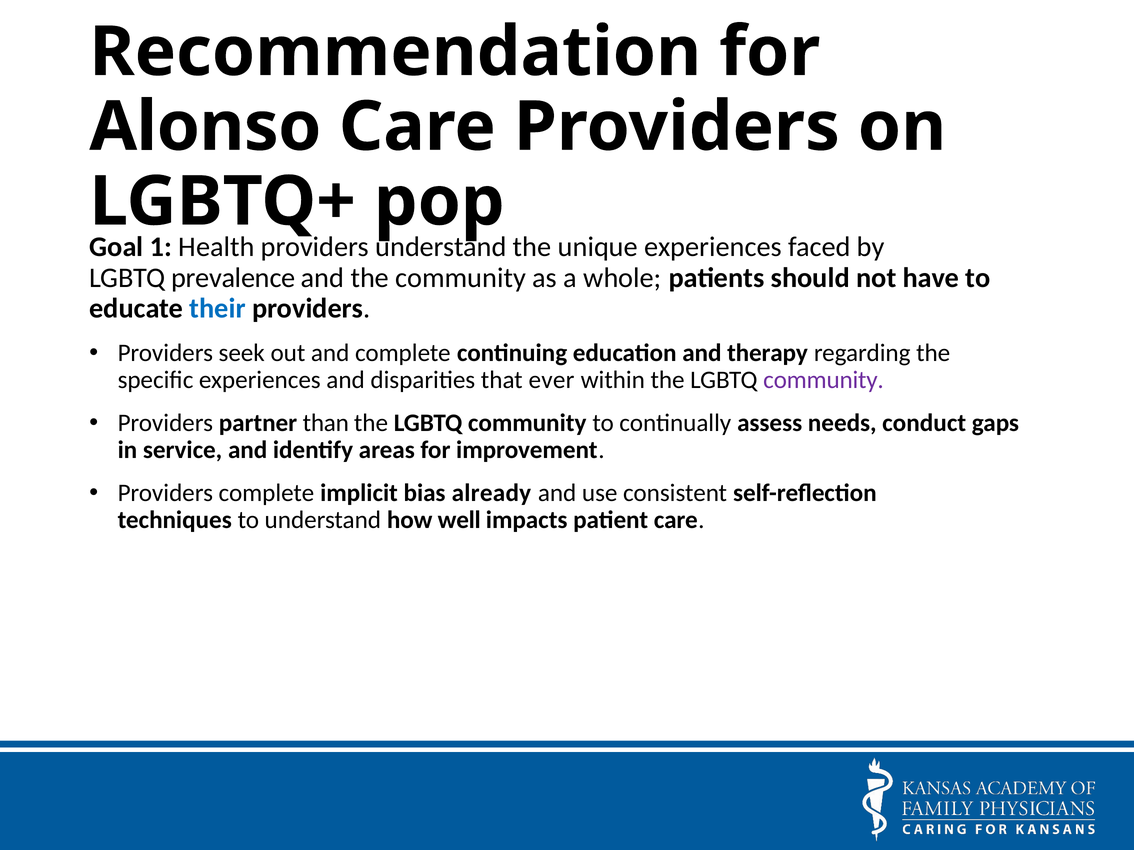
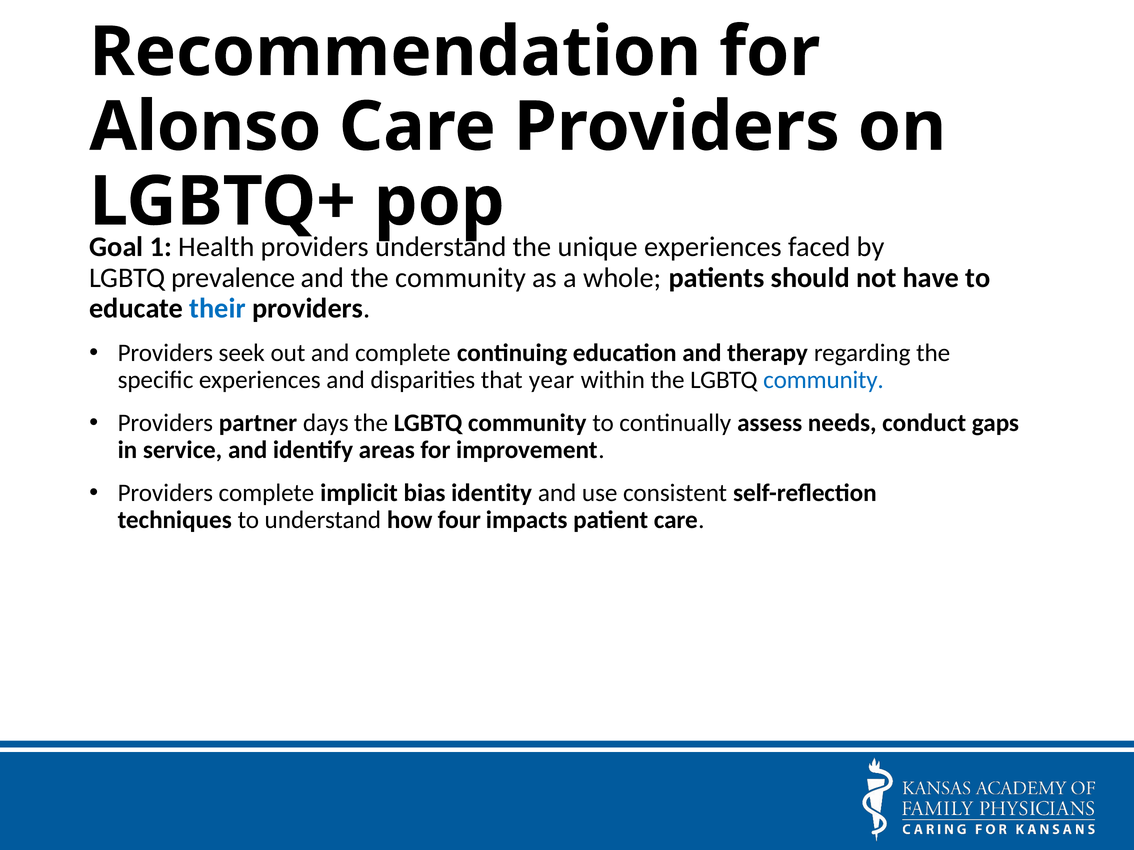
ever: ever -> year (552, 380)
community colour: purple -> blue (824, 380)
than: than -> days (326, 423)
already: already -> identity (492, 493)
well: well -> four (459, 520)
